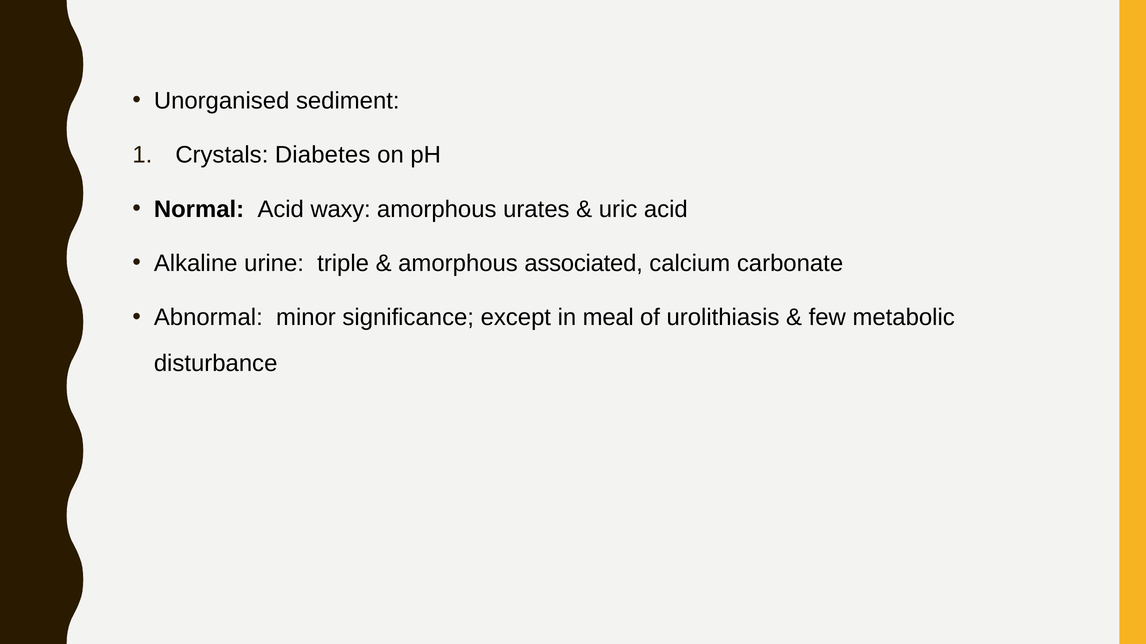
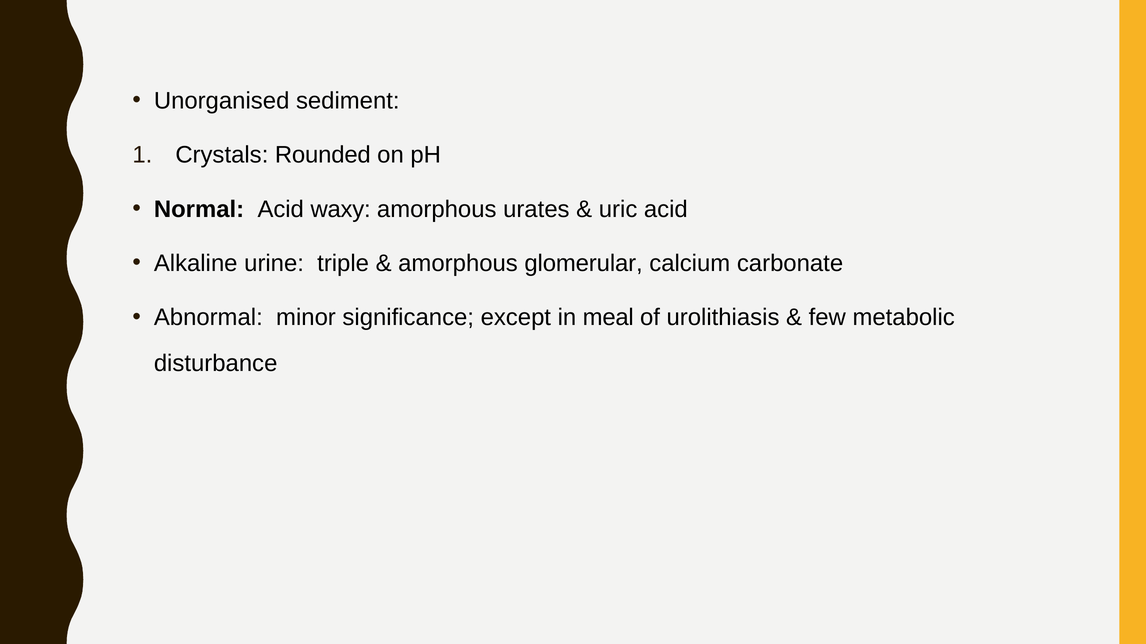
Diabetes: Diabetes -> Rounded (323, 155)
associated: associated -> glomerular (584, 264)
